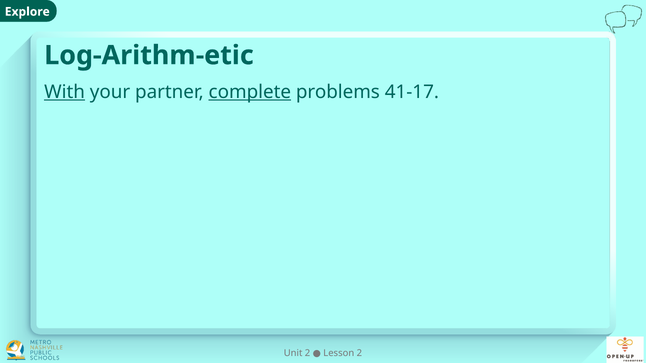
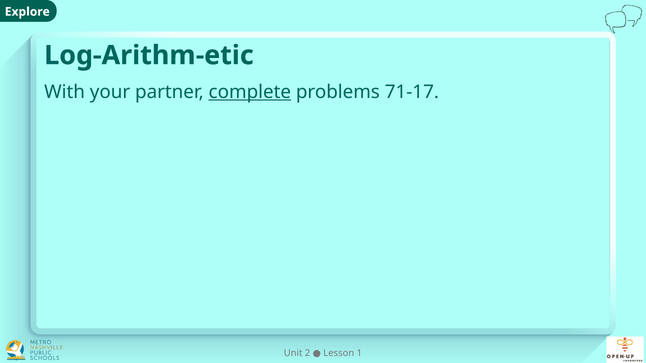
With underline: present -> none (65, 92)
41-17: 41-17 -> 71-17 (412, 92)
Lesson 2: 2 -> 1 (359, 354)
